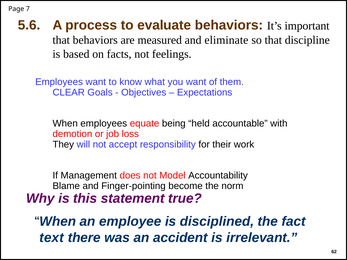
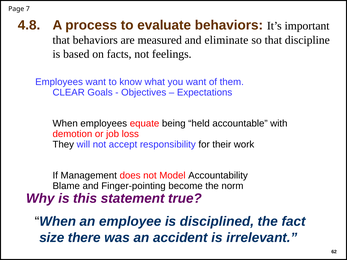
5.6: 5.6 -> 4.8 (29, 25)
text: text -> size (52, 238)
